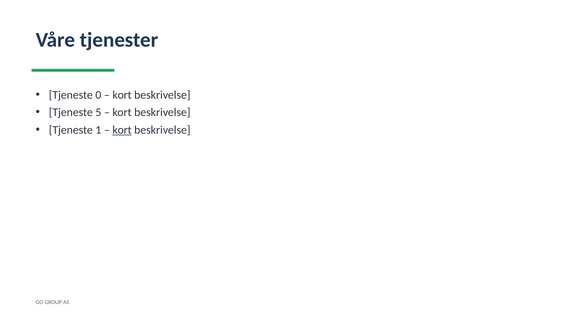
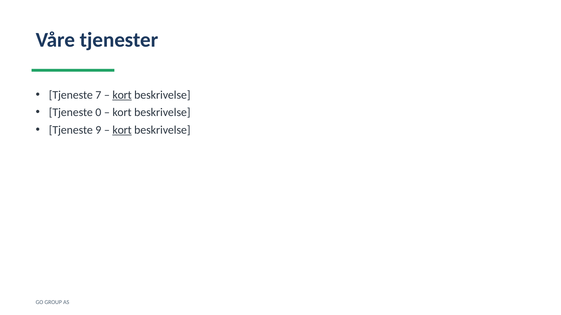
0: 0 -> 7 (98, 95)
kort underline: none -> present (122, 95)
5: 5 -> 0 (98, 113)
1: 1 -> 9 (98, 130)
